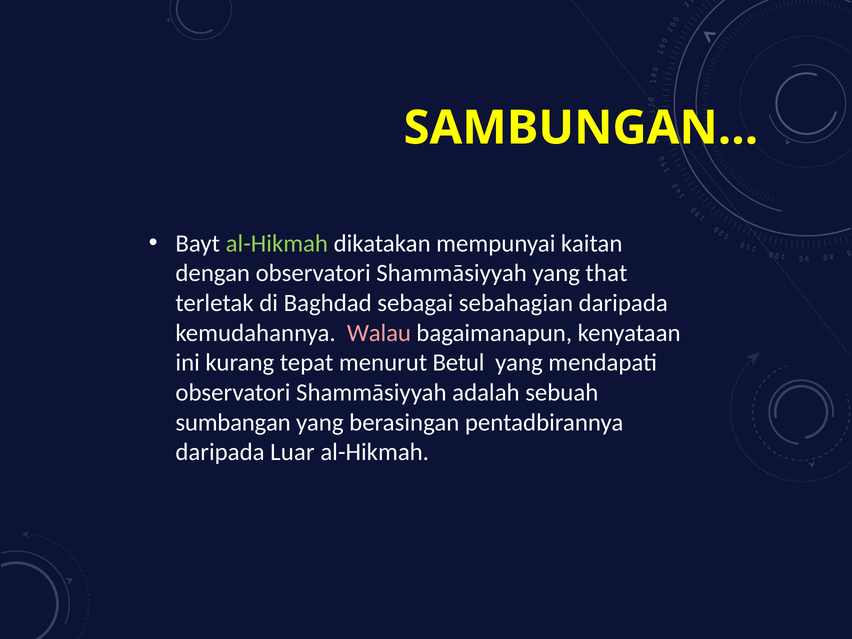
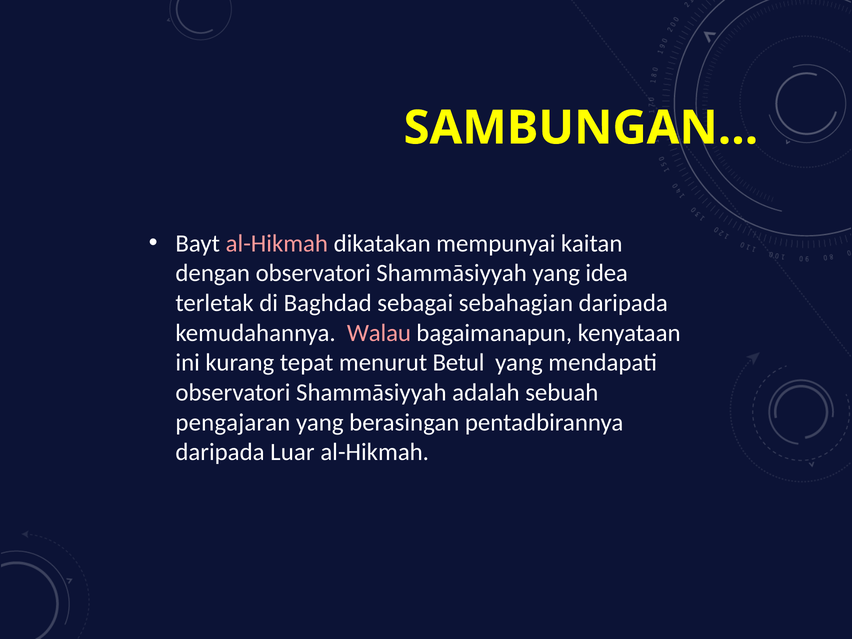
al-Hikmah colour: light green -> pink (277, 243)
that: that -> idea (607, 273)
sumbangan: sumbangan -> pengajaran (233, 422)
